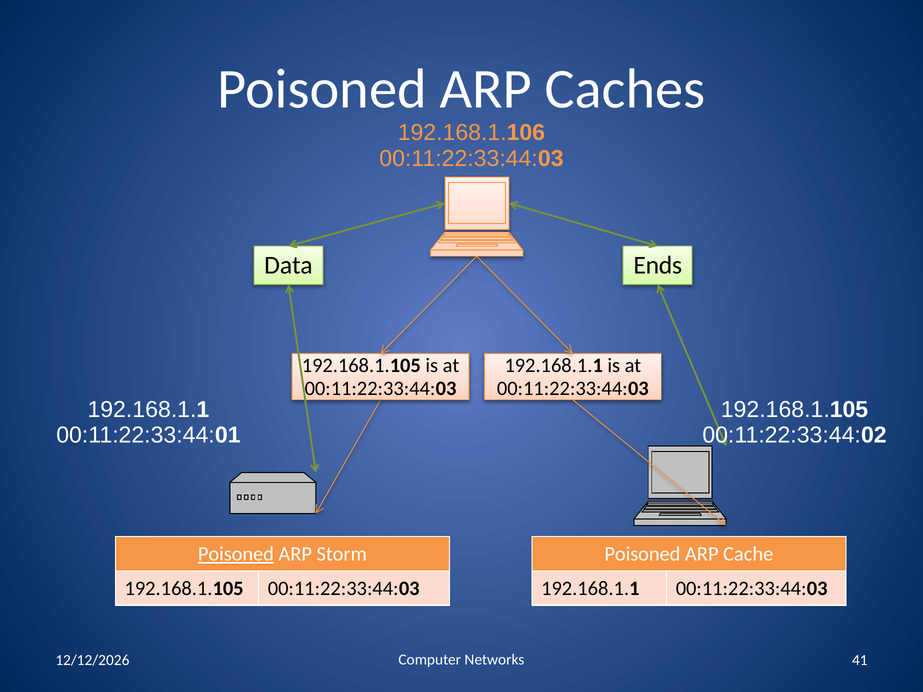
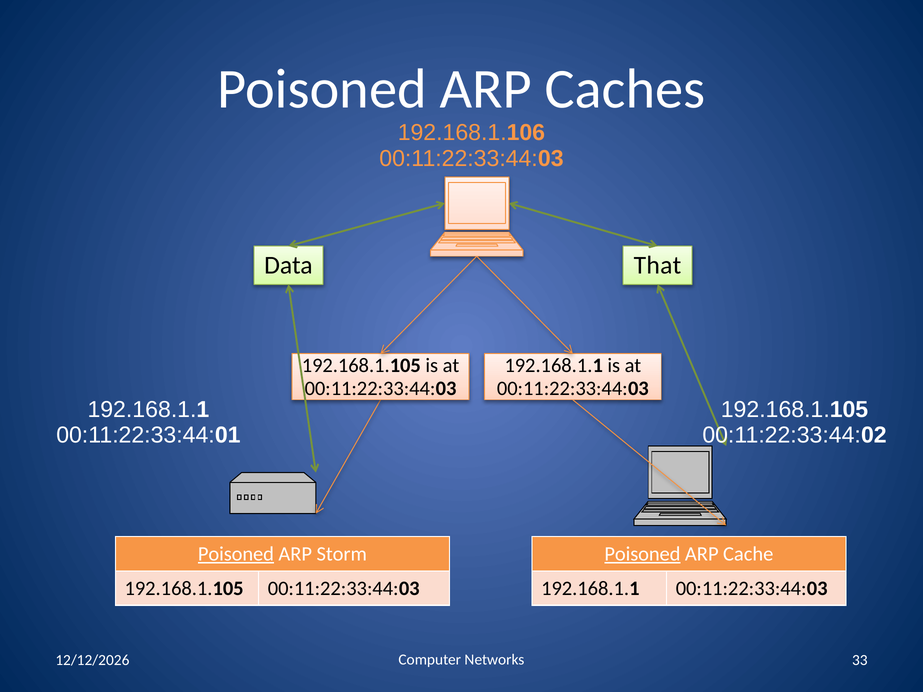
Ends: Ends -> That (657, 265)
Poisoned underline: none -> present (642, 554)
41: 41 -> 33 (860, 660)
